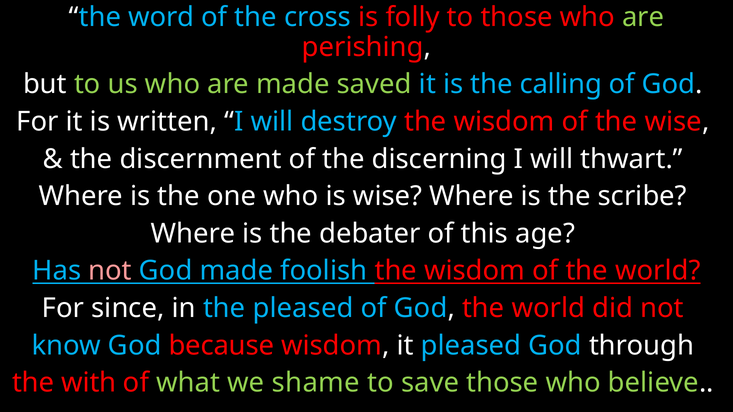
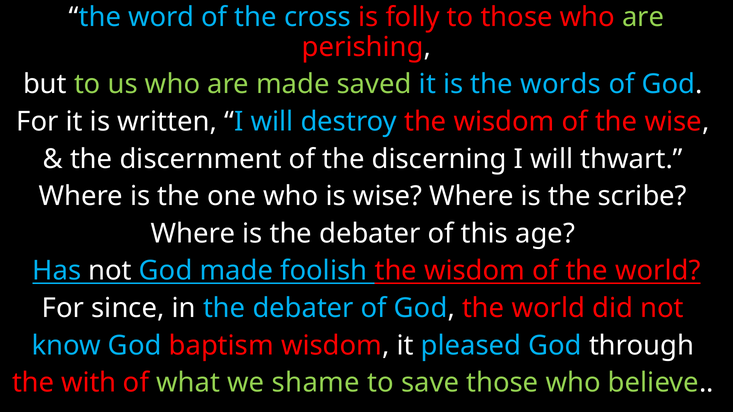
calling: calling -> words (561, 84)
not colour: pink -> white (110, 271)
in the pleased: pleased -> debater (303, 308)
because: because -> baptism (221, 346)
